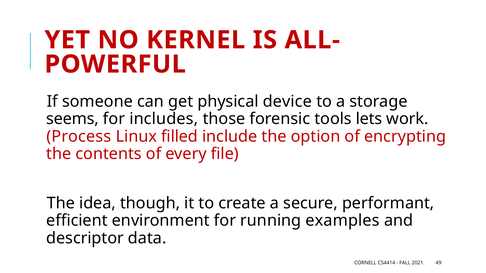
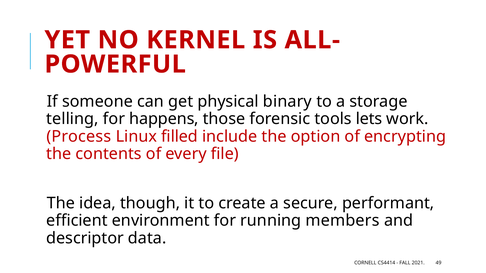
device: device -> binary (287, 102)
seems: seems -> telling (72, 119)
includes: includes -> happens (164, 119)
examples: examples -> members (343, 221)
